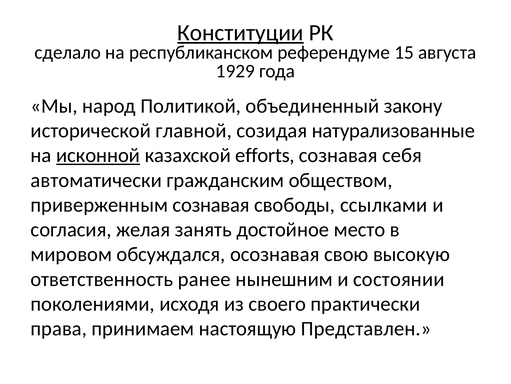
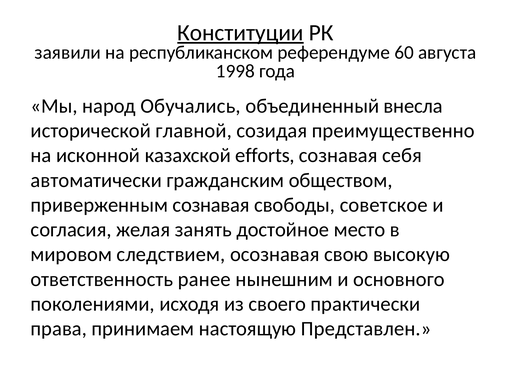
сделало: сделало -> заявили (68, 52)
15: 15 -> 60 (404, 52)
1929: 1929 -> 1998 (235, 71)
Политикой: Политикой -> Обучались (191, 106)
закону: закону -> внесла (413, 106)
натурализованные: натурализованные -> преимущественно (393, 130)
исконной underline: present -> none (98, 155)
ссылками: ссылками -> советское (384, 205)
обсуждался: обсуждался -> следствием (171, 254)
состоянии: состоянии -> основного (399, 279)
